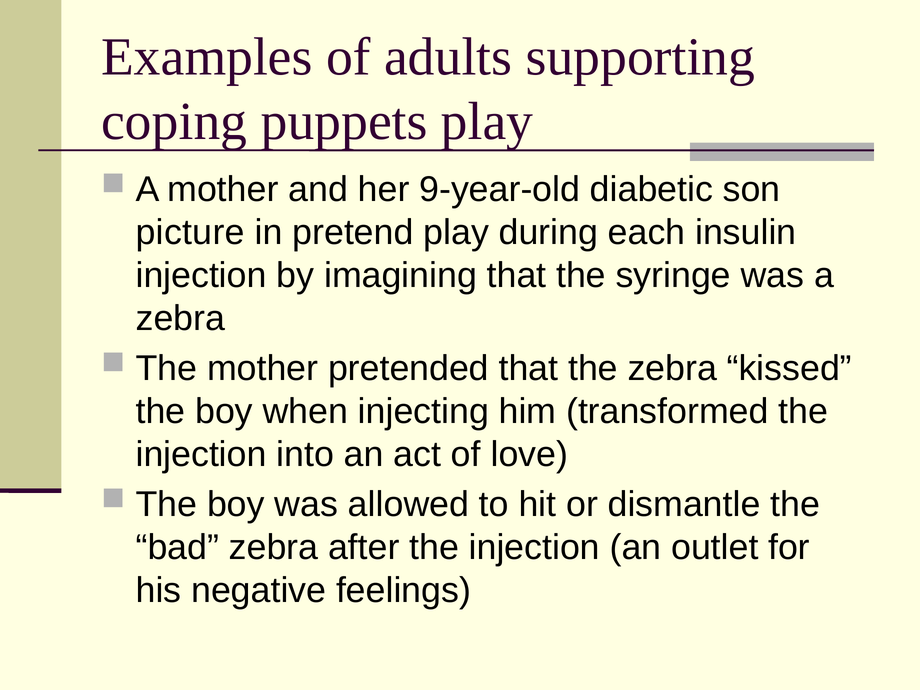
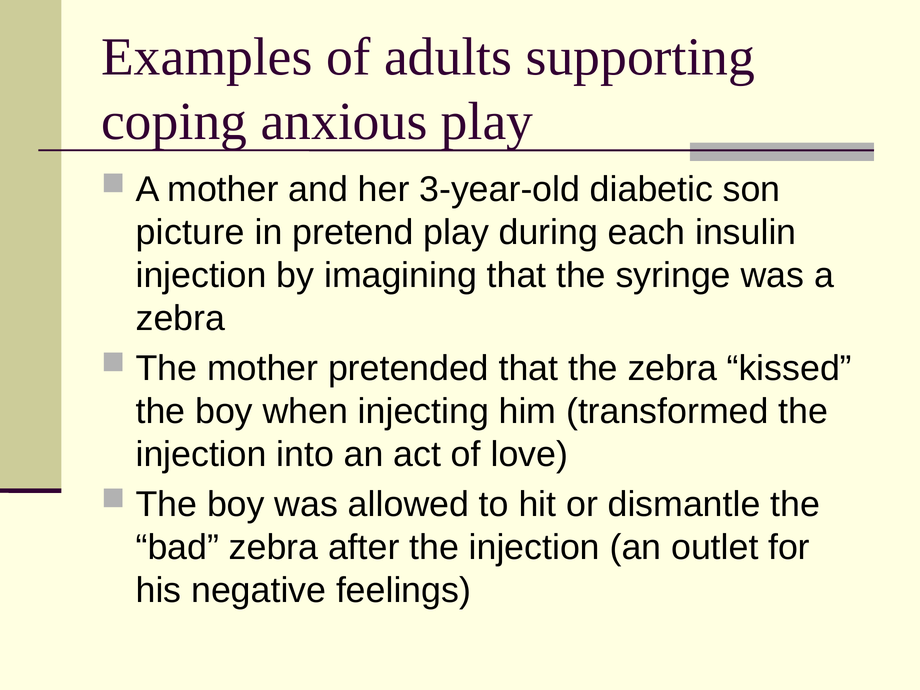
puppets: puppets -> anxious (344, 121)
9-year-old: 9-year-old -> 3-year-old (500, 190)
